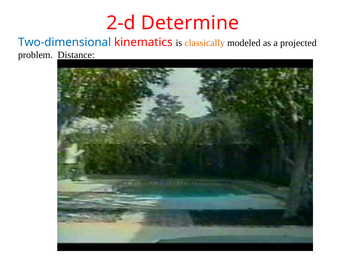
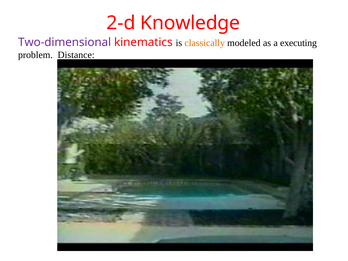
Determine: Determine -> Knowledge (190, 23)
Two-dimensional colour: blue -> purple (65, 42)
projected: projected -> executing (298, 43)
